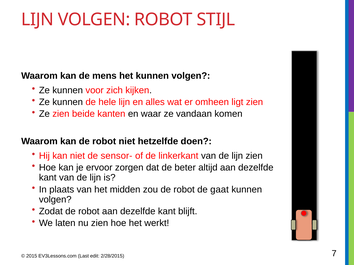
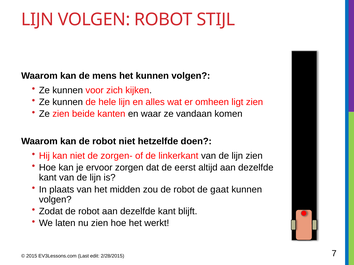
sensor-: sensor- -> zorgen- (117, 156)
beter: beter -> eerst (185, 168)
